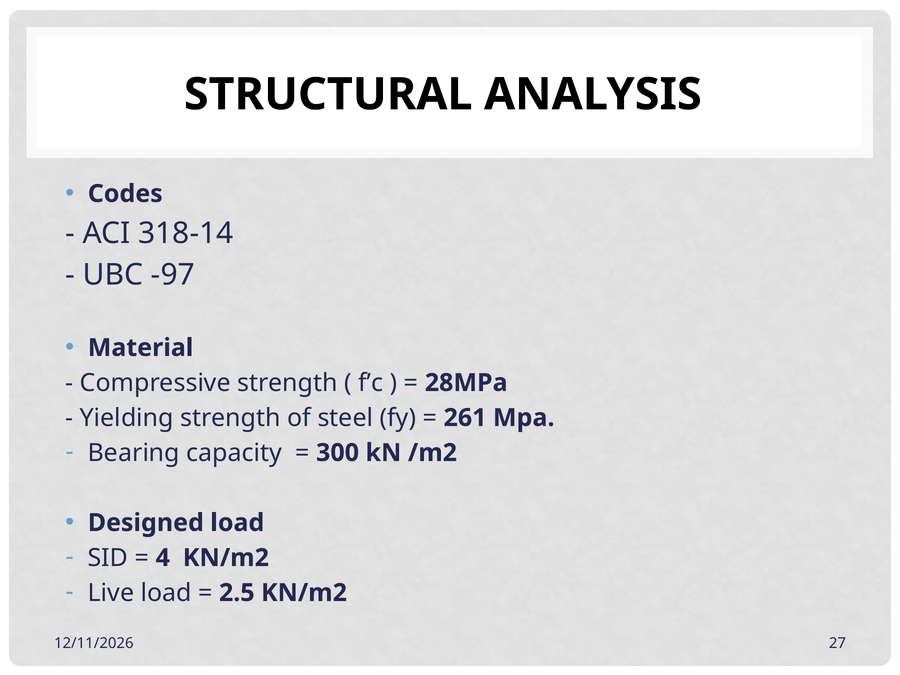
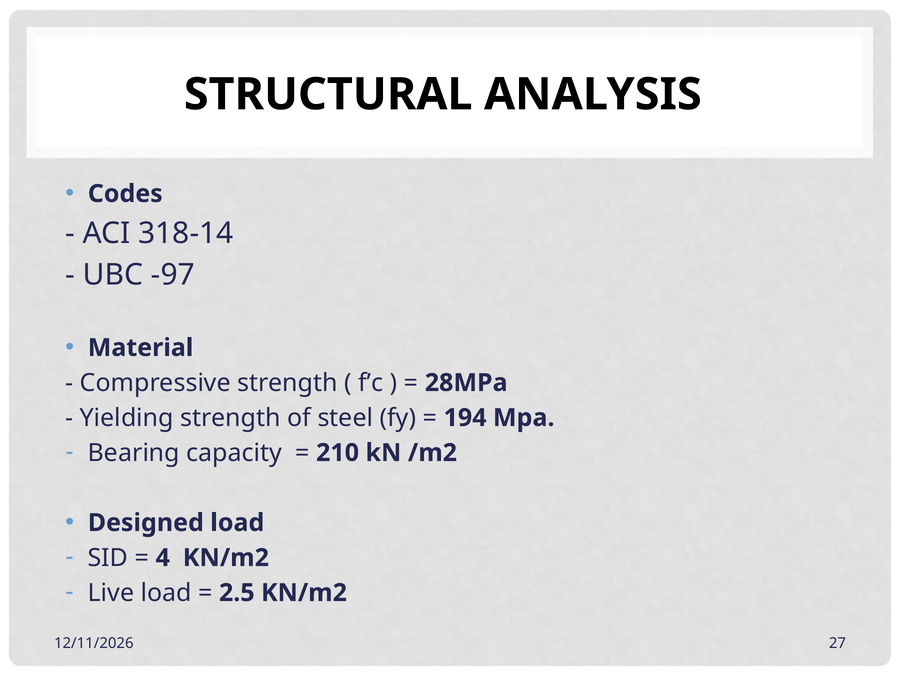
261: 261 -> 194 (465, 418)
300: 300 -> 210 (338, 453)
